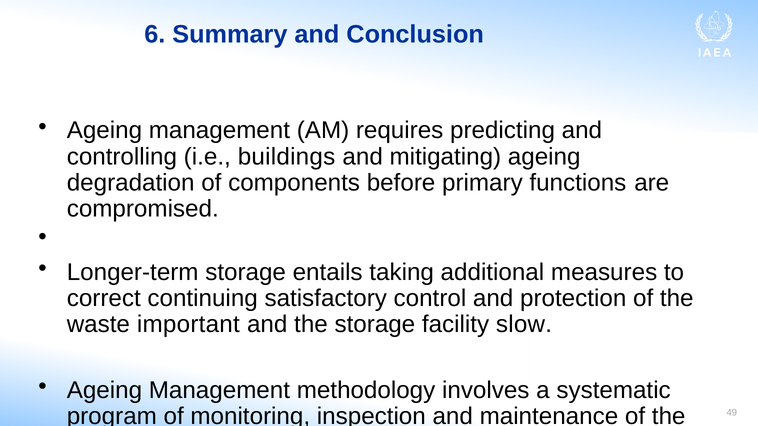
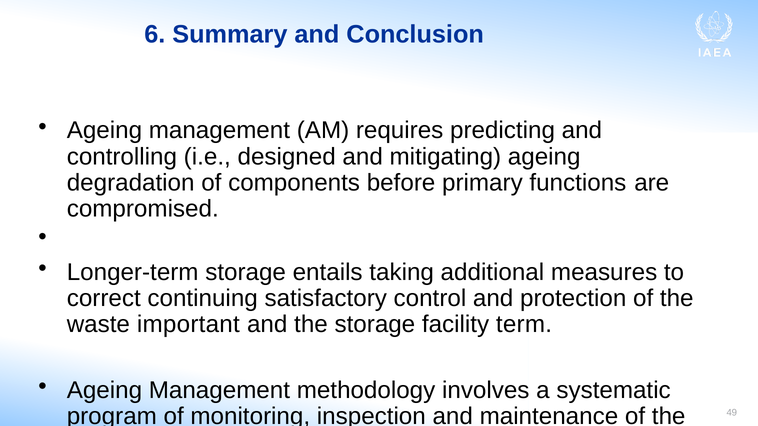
buildings: buildings -> designed (287, 157)
slow: slow -> term (524, 325)
